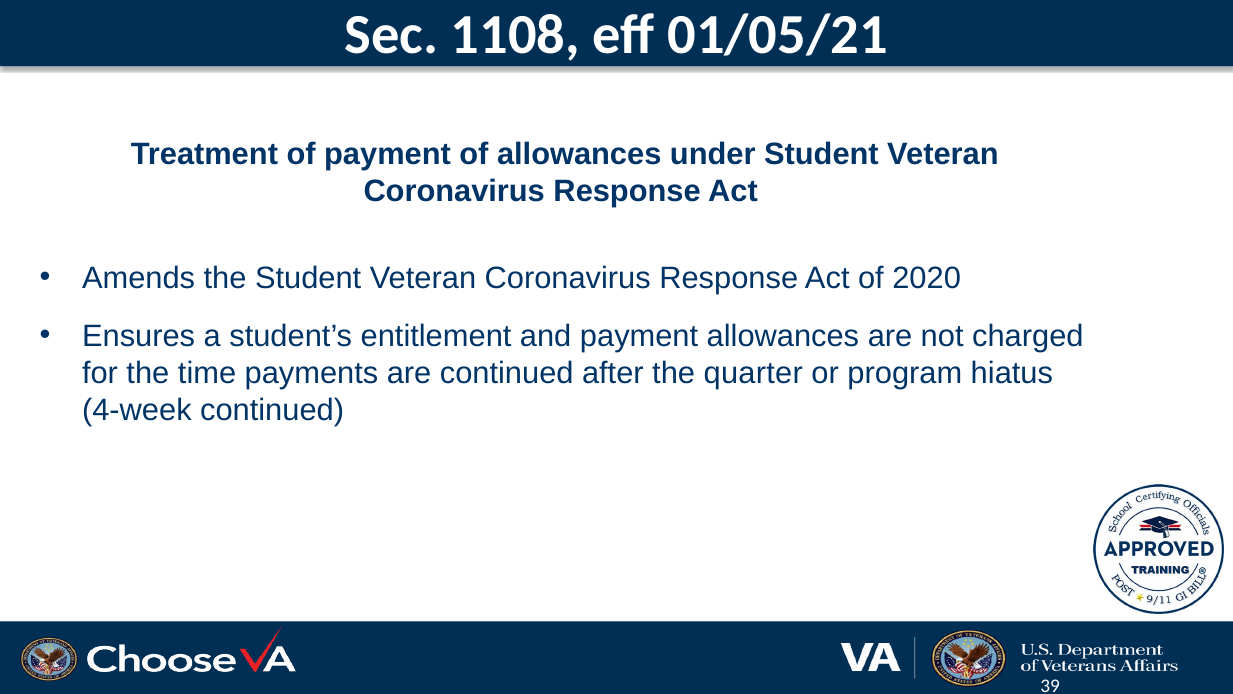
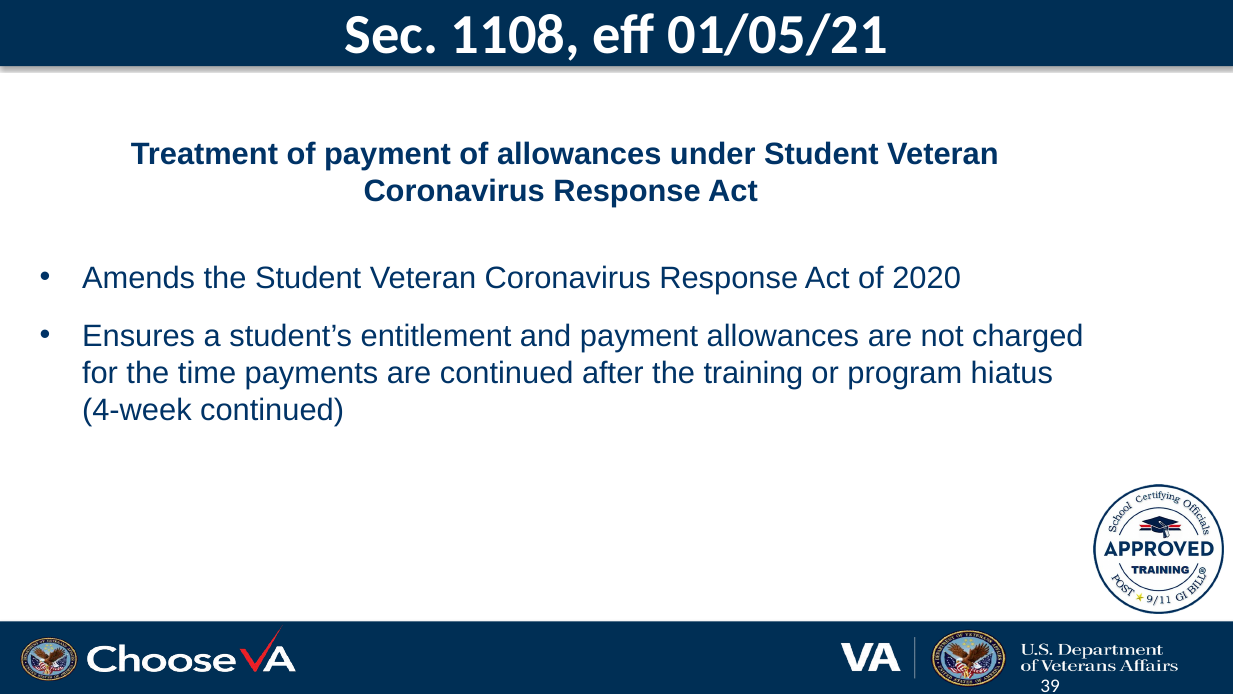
quarter: quarter -> training (753, 373)
